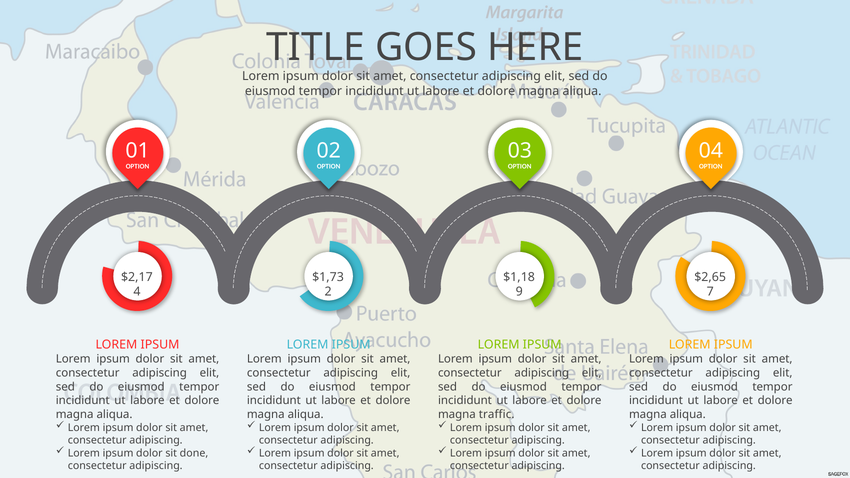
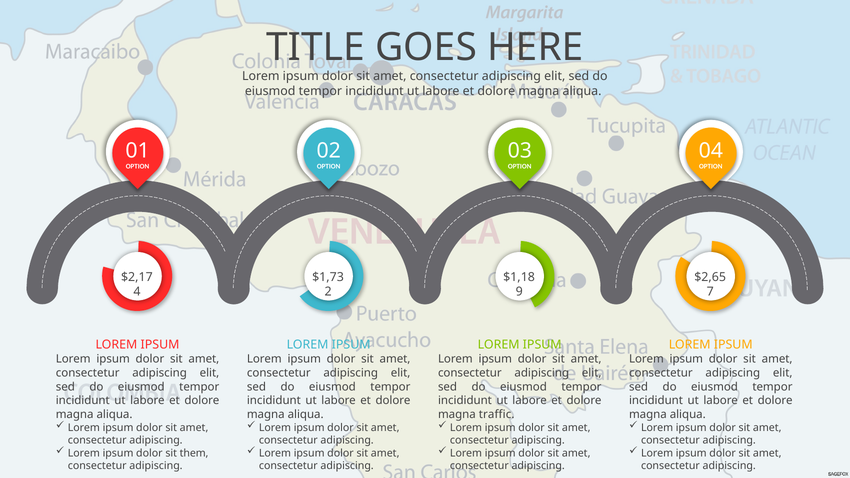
done: done -> them (194, 453)
